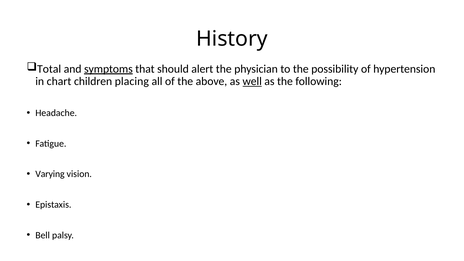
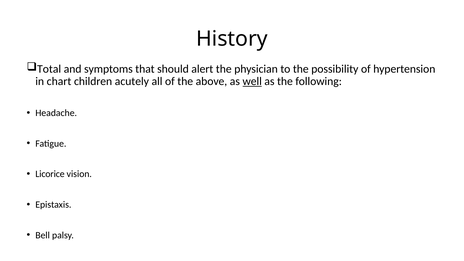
symptoms underline: present -> none (108, 69)
placing: placing -> acutely (132, 81)
Varying: Varying -> Licorice (50, 174)
